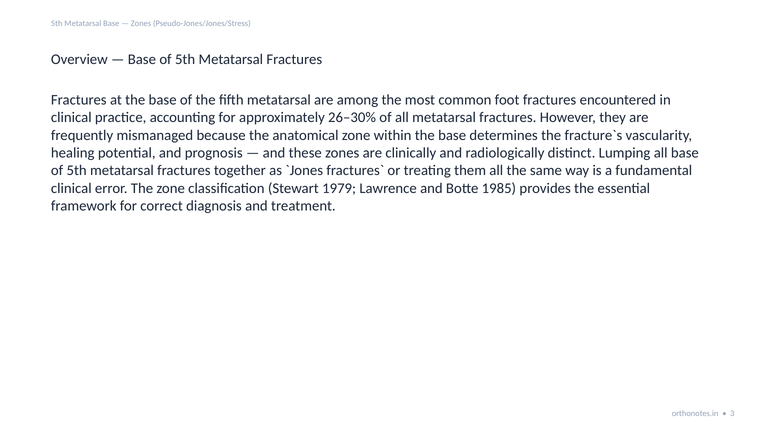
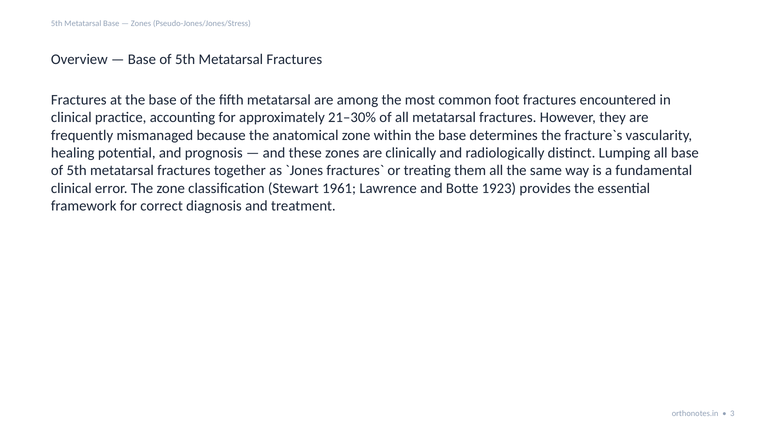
26–30%: 26–30% -> 21–30% (352, 118)
1979: 1979 -> 1961 (339, 188)
1985: 1985 -> 1923 (499, 188)
